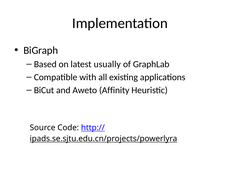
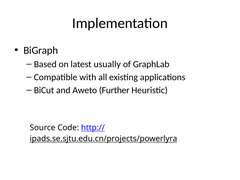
Affinity: Affinity -> Further (114, 90)
